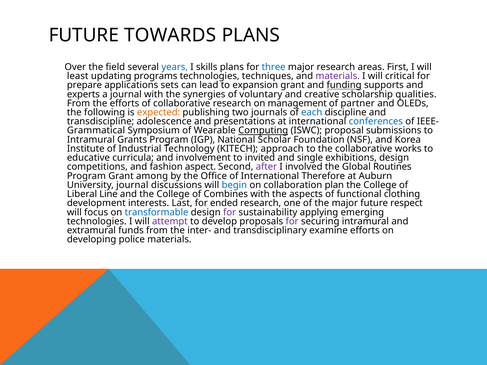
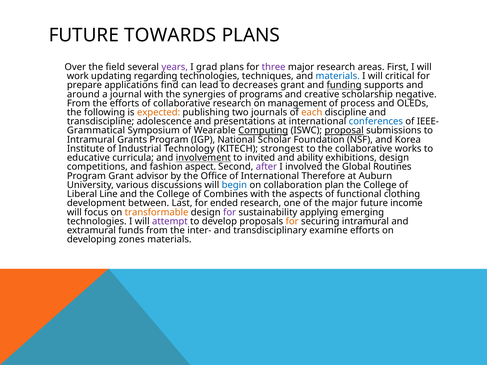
years colour: blue -> purple (175, 67)
skills: skills -> grad (207, 67)
three colour: blue -> purple (274, 67)
least: least -> work (78, 76)
programs: programs -> regarding (156, 76)
materials colour: purple -> blue (338, 76)
sets: sets -> find (170, 85)
expansion: expansion -> decreases (255, 85)
experts: experts -> around (83, 94)
voluntary: voluntary -> programs (261, 94)
qualities: qualities -> negative (416, 94)
partner: partner -> process (358, 103)
each colour: blue -> orange (312, 112)
proposal underline: none -> present (344, 131)
approach: approach -> strongest (282, 149)
involvement underline: none -> present (203, 158)
single: single -> ability (310, 158)
among: among -> advisor (152, 176)
University journal: journal -> various (132, 185)
interests: interests -> between (149, 203)
respect: respect -> income (406, 203)
transformable colour: blue -> orange (157, 212)
for colour: purple -> orange (292, 222)
police: police -> zones (132, 240)
